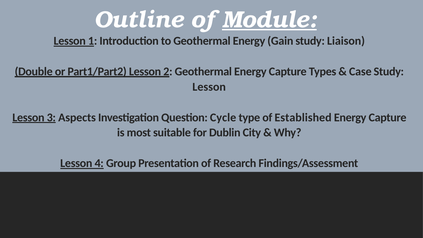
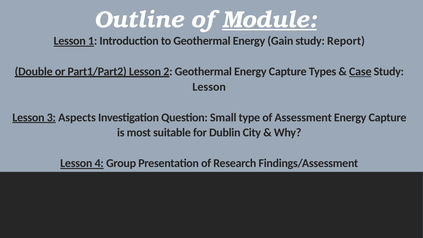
Liaison: Liaison -> Report (346, 41)
Case underline: none -> present (360, 72)
Cycle: Cycle -> Small (223, 117)
Established: Established -> Assessment (303, 117)
